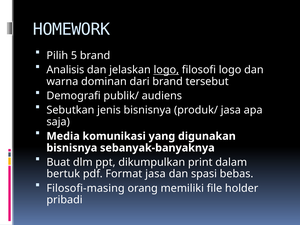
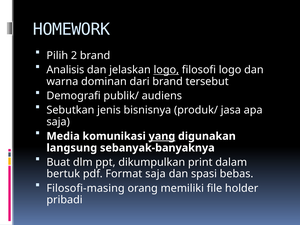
5: 5 -> 2 (74, 56)
yang underline: none -> present (162, 136)
bisnisnya: bisnisnya -> langsung (72, 148)
Format jasa: jasa -> saja (155, 174)
